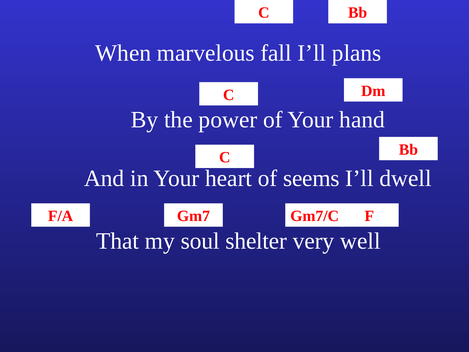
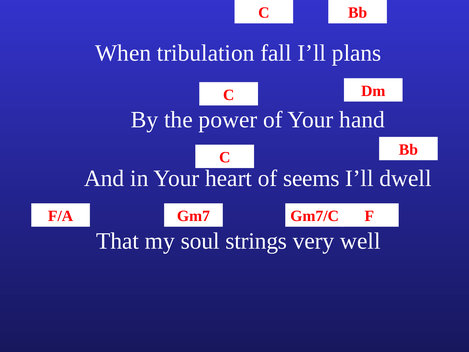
marvelous: marvelous -> tribulation (206, 53)
shelter: shelter -> strings (256, 241)
